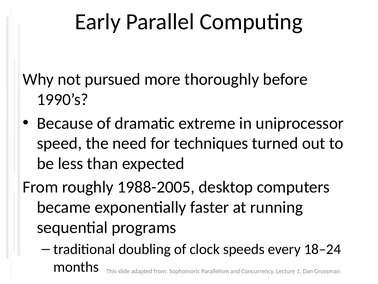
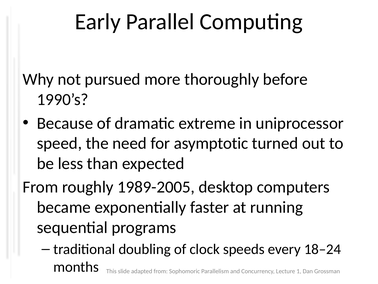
techniques: techniques -> asymptotic (211, 143)
1988-2005: 1988-2005 -> 1989-2005 (156, 187)
